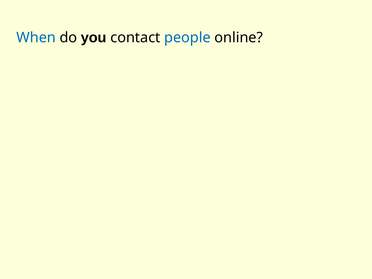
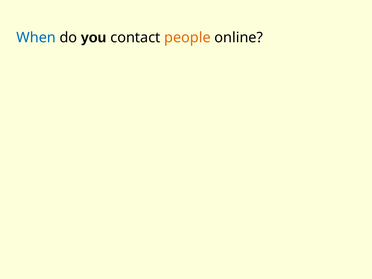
people colour: blue -> orange (187, 38)
